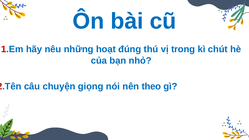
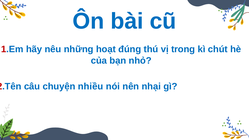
giọng: giọng -> nhiều (91, 86)
theo: theo -> nhại (151, 86)
